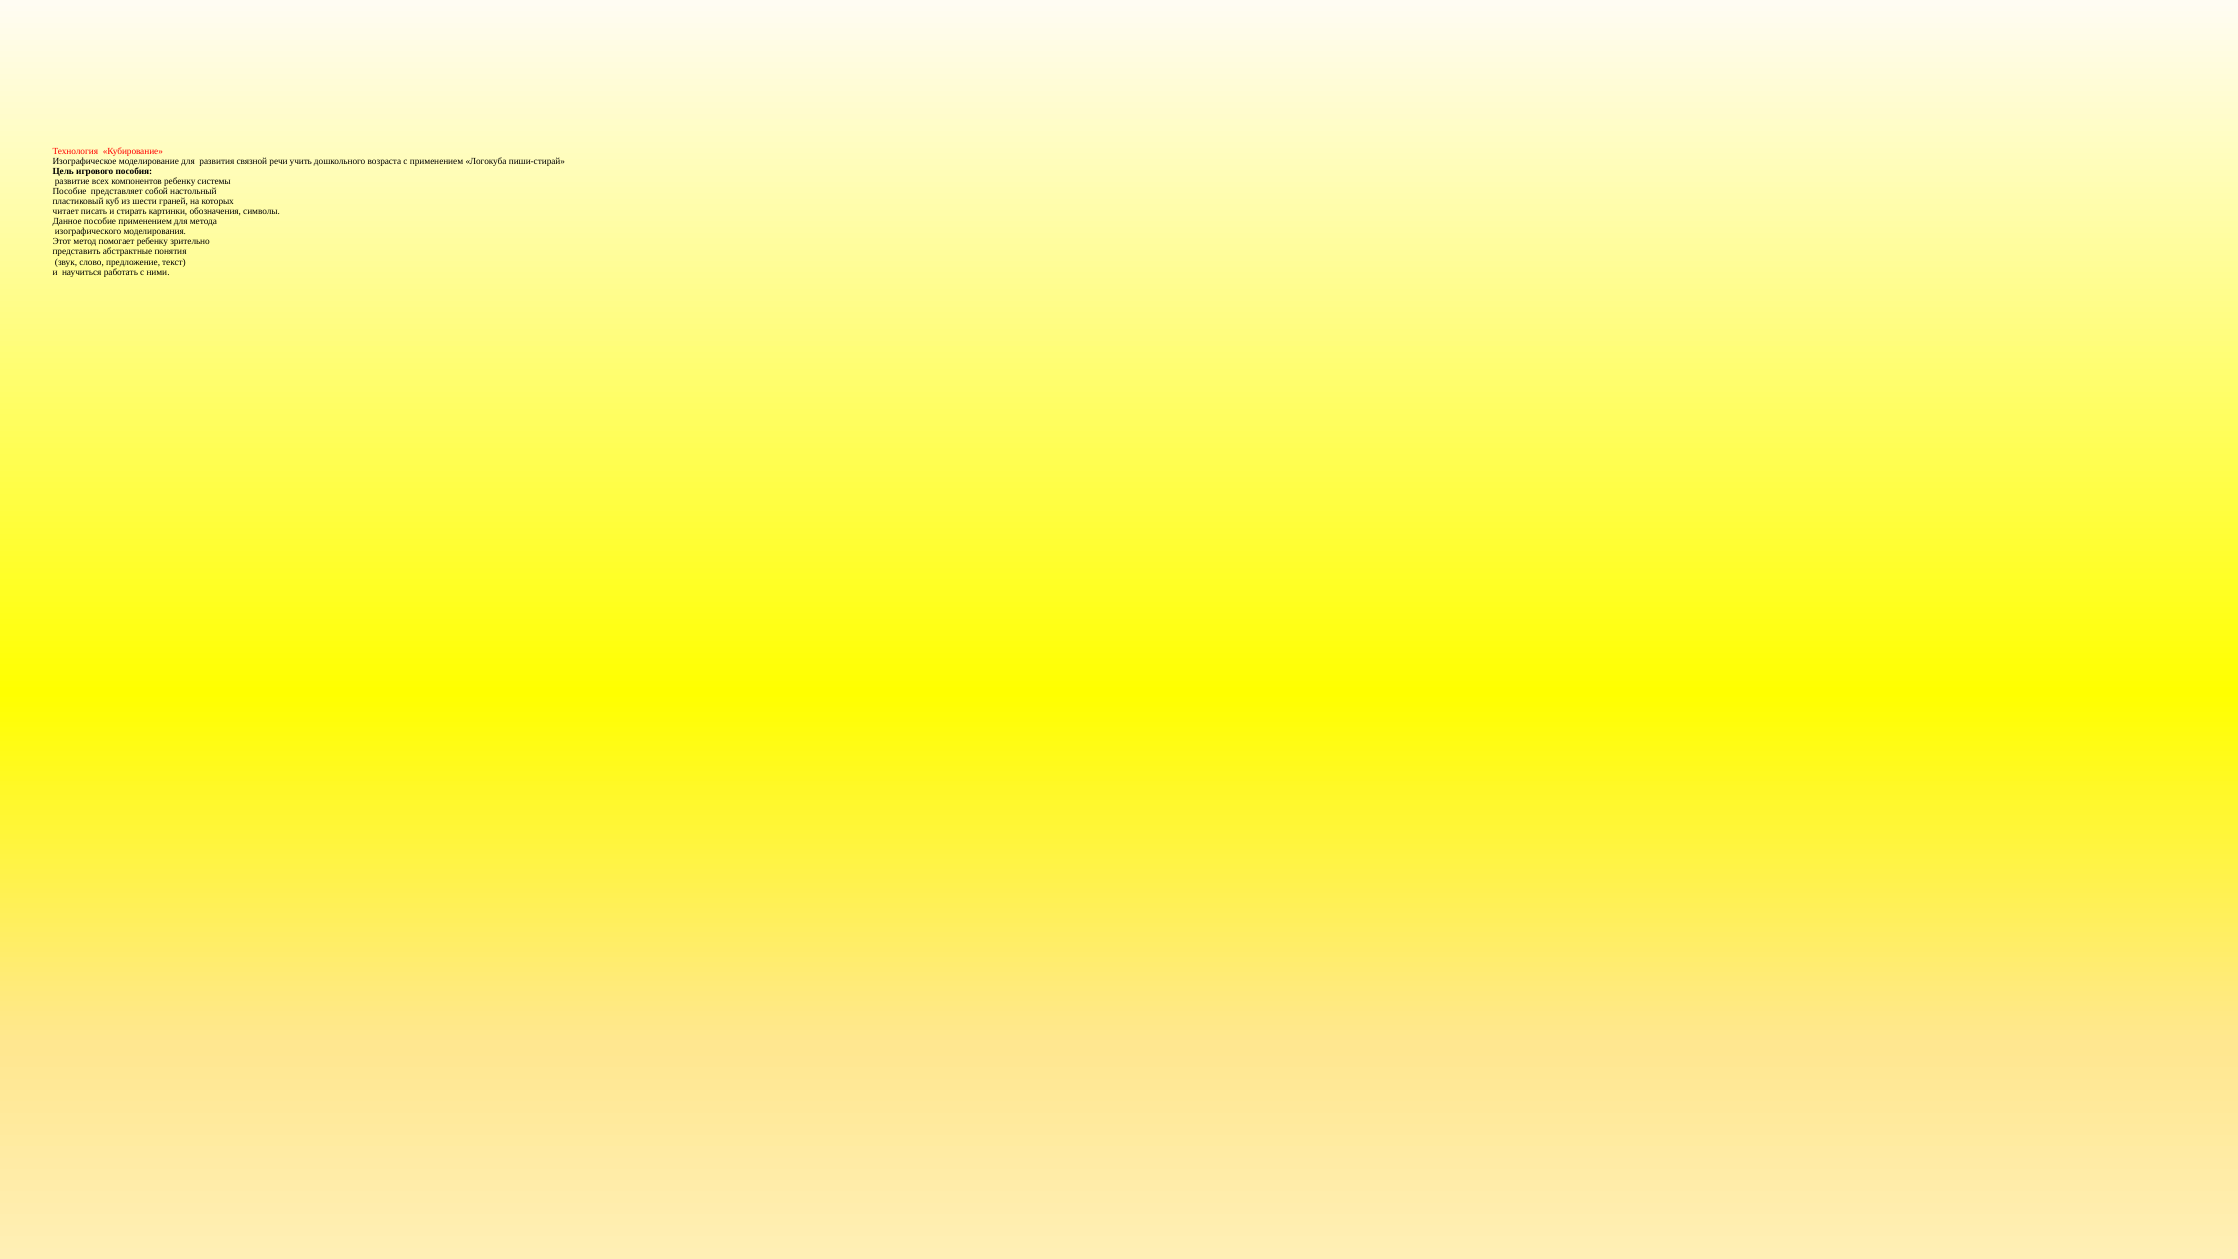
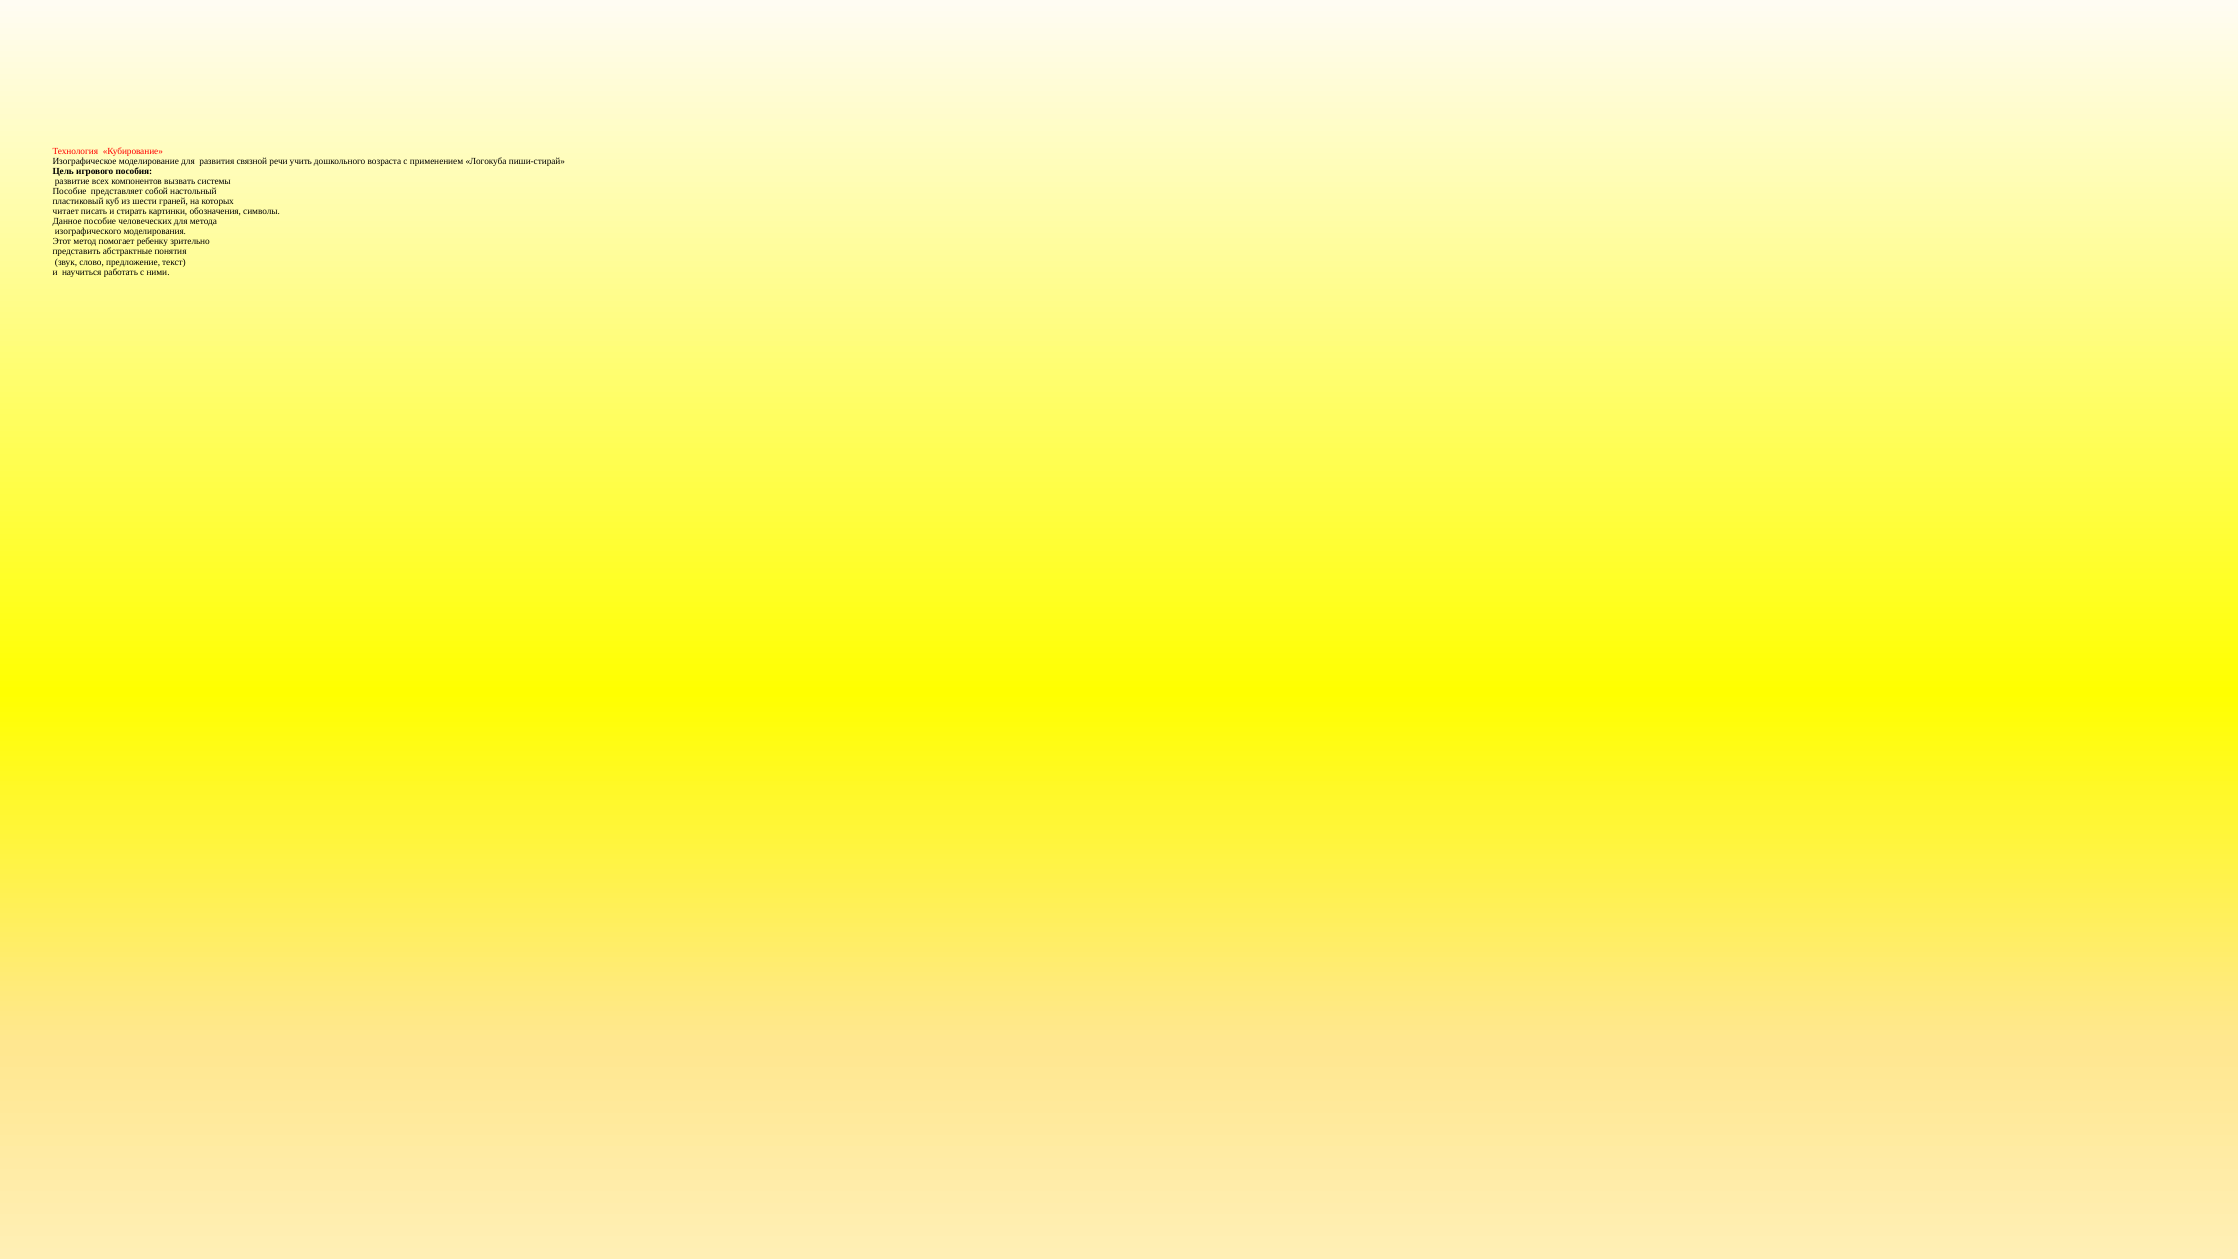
компонентов ребенку: ребенку -> вызвать (180, 182)
пособие применением: применением -> человеческих (145, 222)
